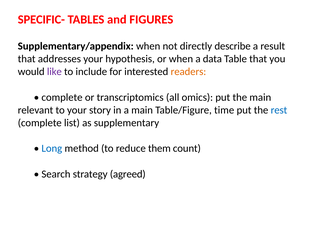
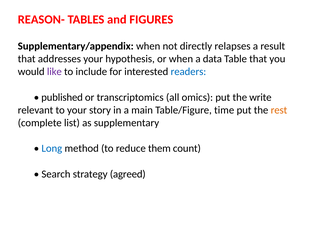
SPECIFIC-: SPECIFIC- -> REASON- (41, 20)
describe: describe -> relapses (233, 46)
readers colour: orange -> blue (188, 72)
complete: complete -> published (62, 97)
the main: main -> write (260, 97)
rest colour: blue -> orange (279, 110)
